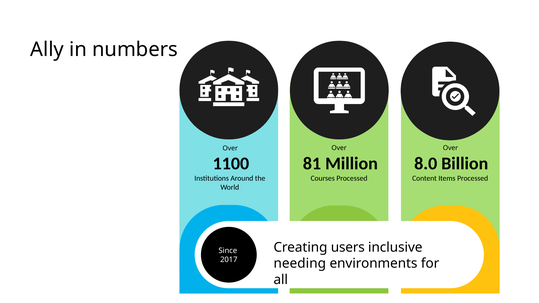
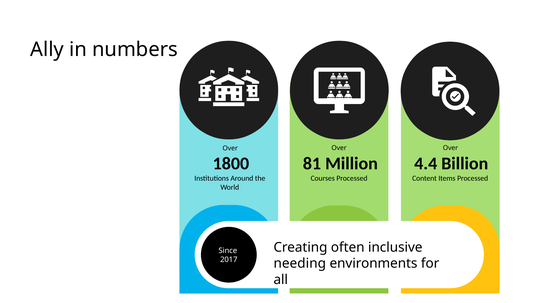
1100: 1100 -> 1800 (231, 164)
8.0: 8.0 -> 4.4 (426, 164)
users: users -> often (348, 248)
